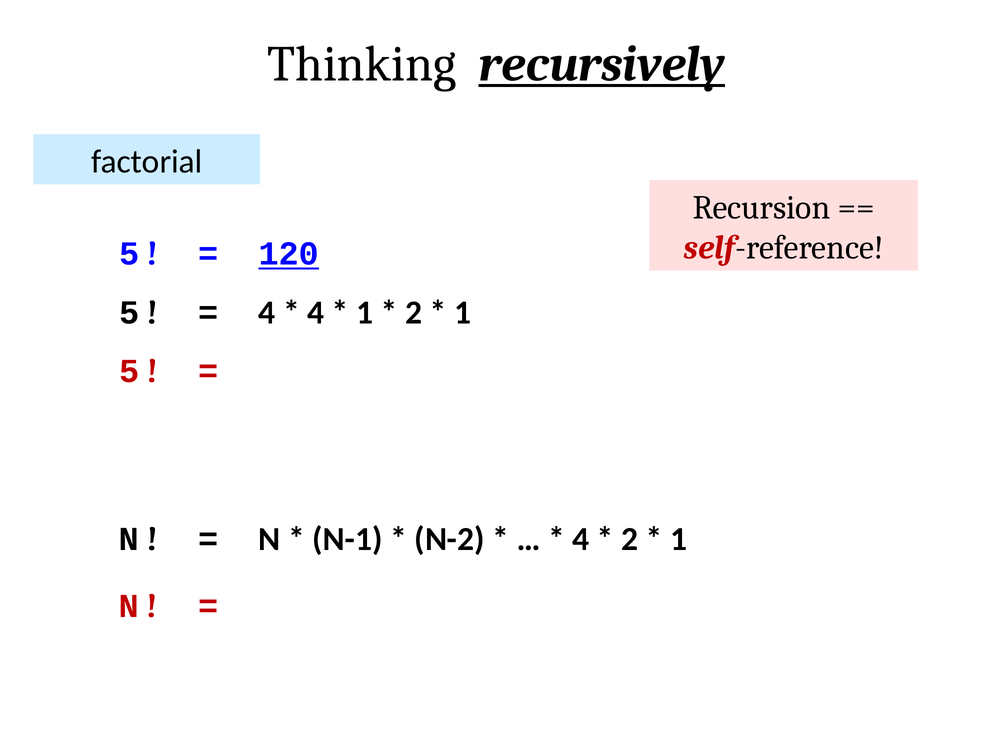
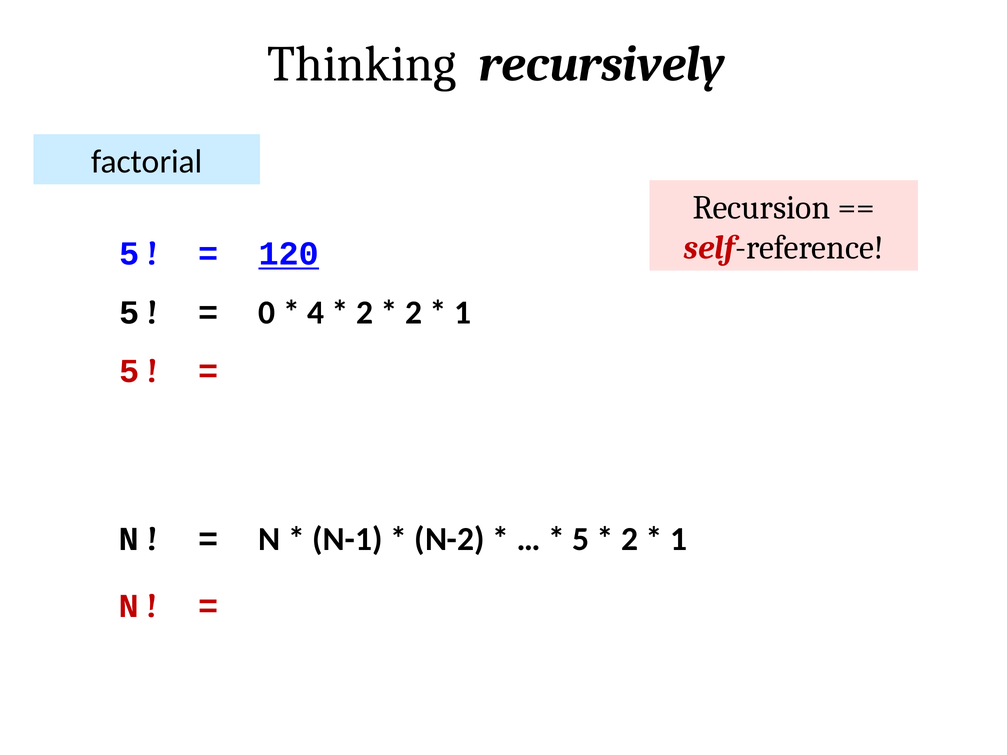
recursively underline: present -> none (602, 64)
4: 4 -> 0 (267, 313)
1: 1 -> 2 (365, 313)
4: 4 -> 5 (581, 539)
